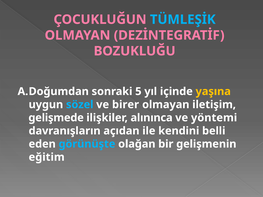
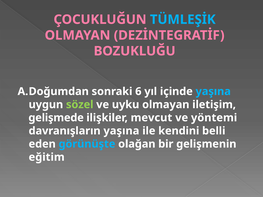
5: 5 -> 6 (138, 92)
yaşına colour: yellow -> light blue (213, 92)
sözel colour: light blue -> light green (80, 105)
birer: birer -> uyku (126, 105)
alınınca: alınınca -> mevcut (151, 118)
davranışların açıdan: açıdan -> yaşına (121, 131)
